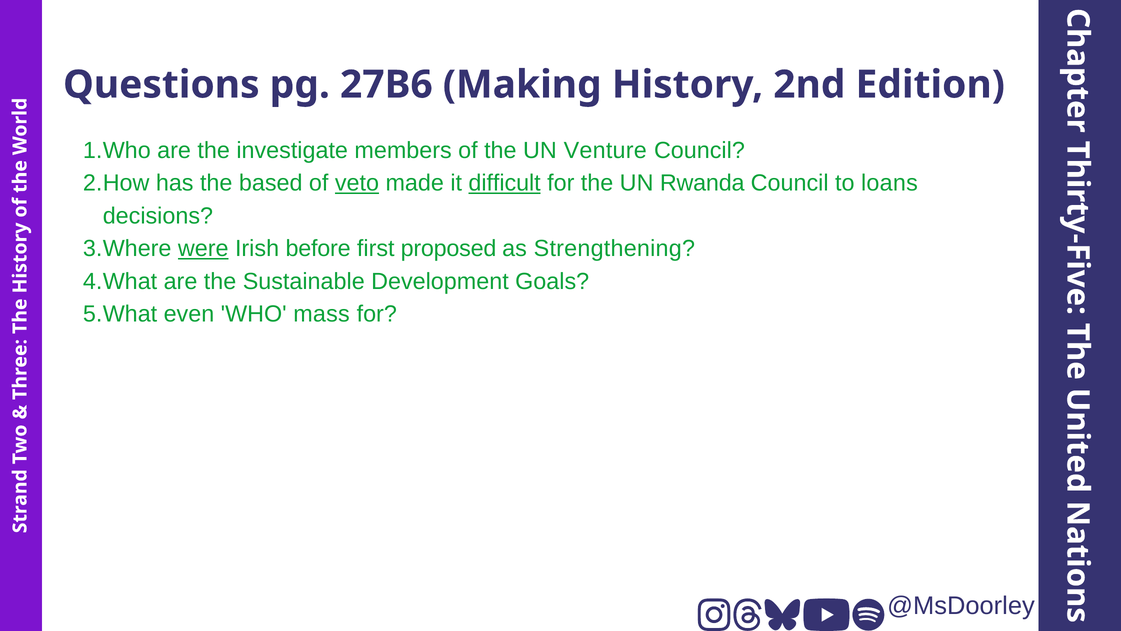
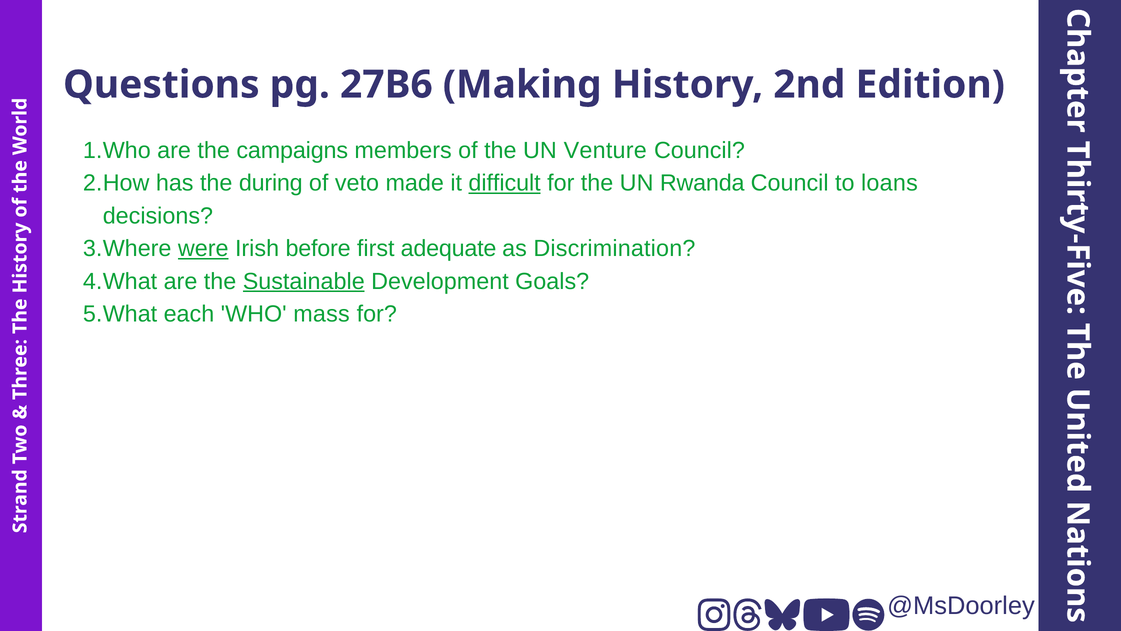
investigate: investigate -> campaigns (292, 150)
based: based -> during (271, 183)
veto underline: present -> none (357, 183)
proposed: proposed -> adequate (449, 248)
Strengthening: Strengthening -> Discrimination (614, 248)
Sustainable underline: none -> present (304, 281)
even: even -> each (189, 314)
